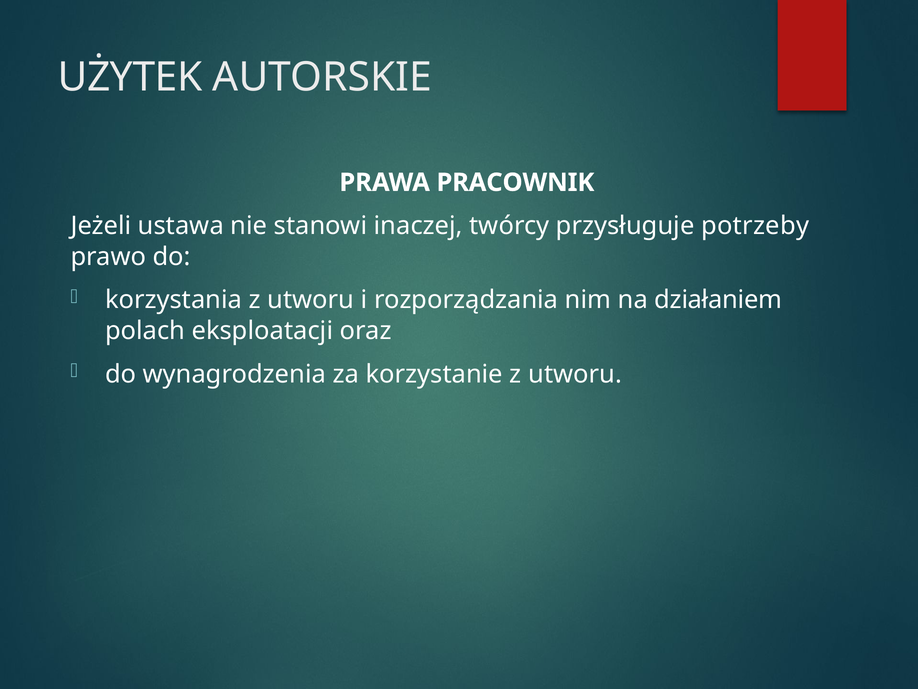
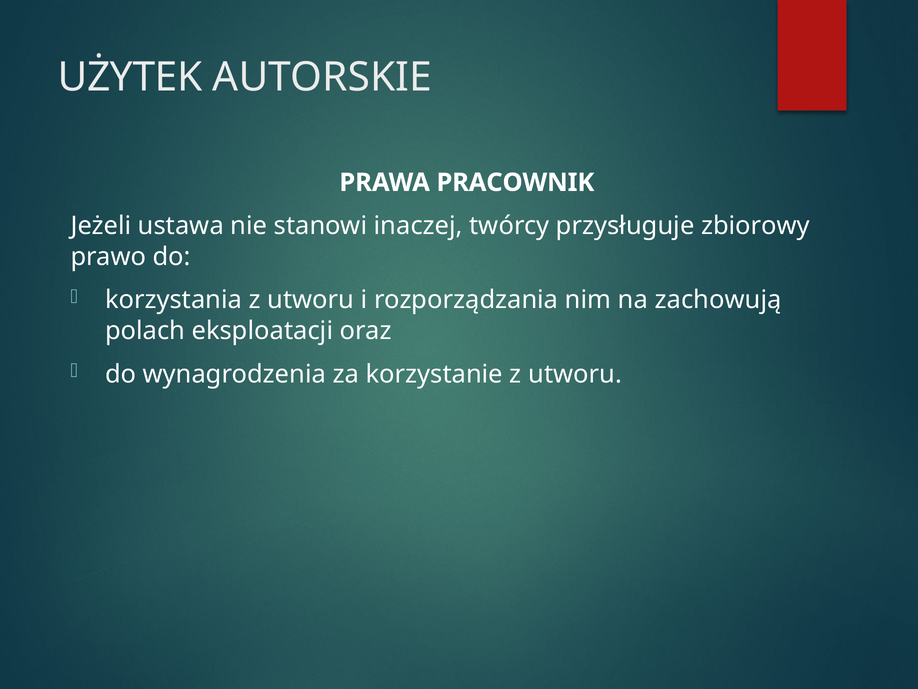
potrzeby: potrzeby -> zbiorowy (755, 226)
działaniem: działaniem -> zachowują (718, 300)
